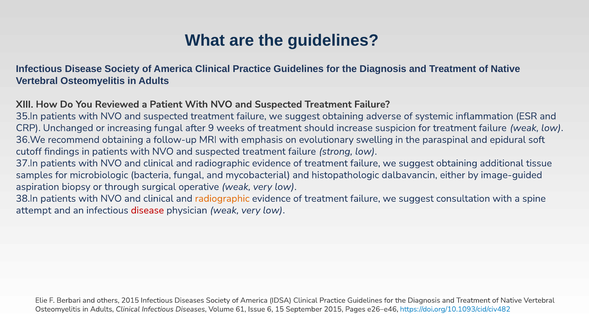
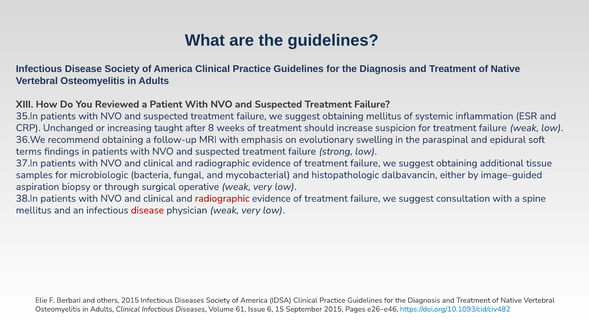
obtaining adverse: adverse -> mellitus (384, 116)
increasing fungal: fungal -> taught (169, 128)
9: 9 -> 8 (211, 128)
cutoff: cutoff -> terms (29, 152)
radiographic colour: orange -> red (222, 199)
attempt: attempt -> mellitus (34, 210)
